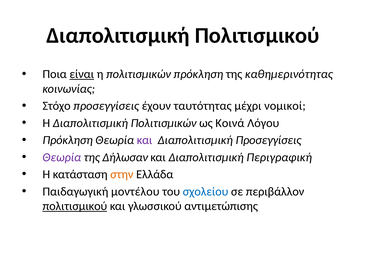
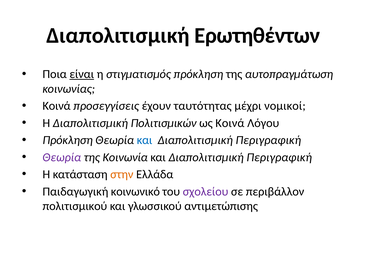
Διαπολιτισμική Πολιτισμικού: Πολιτισμικού -> Ερωτηθέντων (257, 35)
η πολιτισμικών: πολιτισμικών -> στιγματισμός (138, 74)
καθημερινότητας: καθημερινότητας -> αυτοπραγμάτωση (289, 74)
Στόχο: Στόχο -> Κοινά (57, 106)
και colour: purple -> blue (145, 140)
Προσεγγίσεις: Προσεγγίσεις -> Περιγραφική (268, 140)
Δήλωσαν: Δήλωσαν -> Κοινωνία (125, 157)
μοντέλου: μοντέλου -> κοινωνικό (135, 191)
σχολείου colour: blue -> purple (206, 191)
πολιτισμικού underline: present -> none (75, 206)
